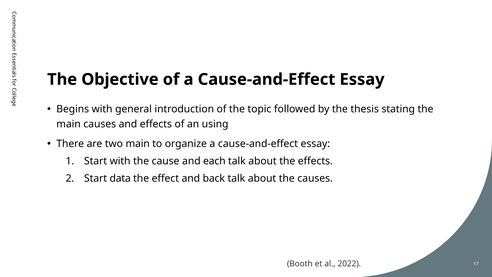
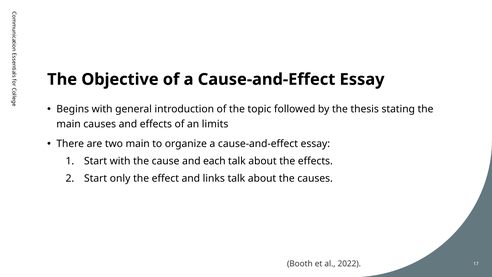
using: using -> limits (215, 124)
data: data -> only (120, 178)
back: back -> links (214, 178)
